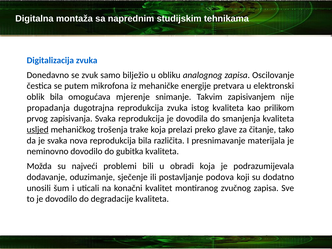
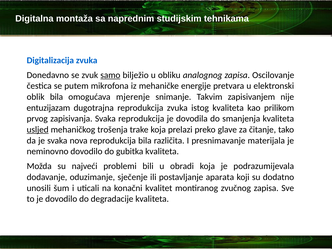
samo underline: none -> present (110, 75)
propadanja: propadanja -> entuzijazam (48, 108)
podova: podova -> aparata (220, 177)
